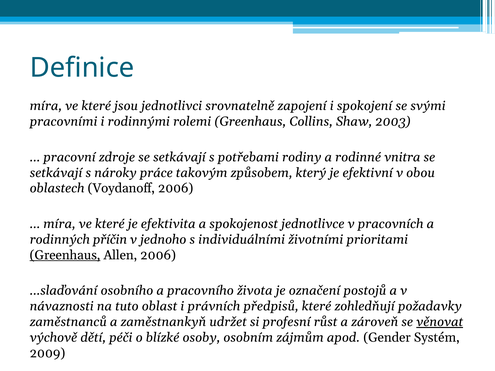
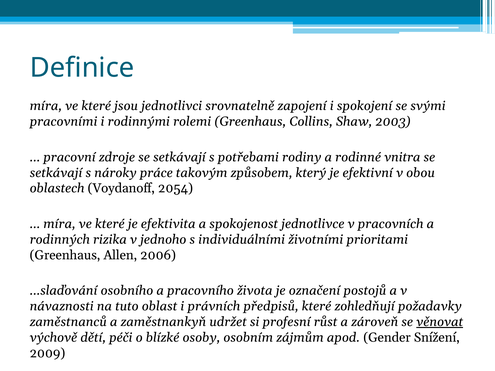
Voydanoff 2006: 2006 -> 2054 (176, 188)
příčin: příčin -> rizika (110, 240)
Greenhaus underline: present -> none (65, 255)
Systém: Systém -> Snížení (437, 338)
